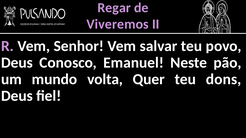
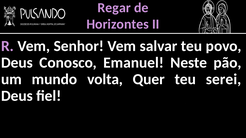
Viveremos: Viveremos -> Horizontes (118, 24)
dons: dons -> serei (224, 79)
